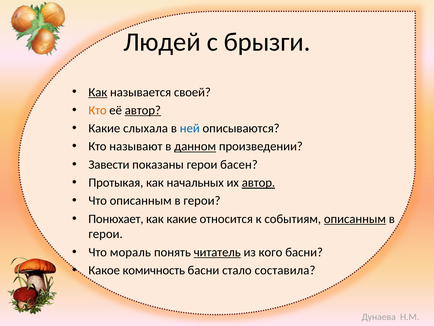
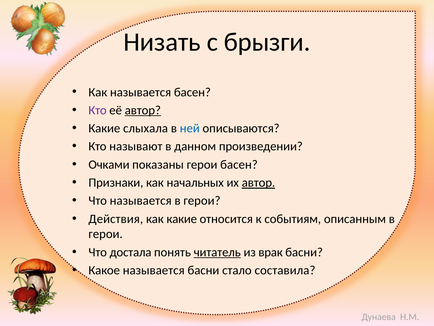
Людей: Людей -> Низать (162, 42)
Как underline: present -> none (98, 92)
называется своей: своей -> басен (192, 92)
Кто colour: orange -> purple (98, 110)
данном underline: present -> none (195, 146)
Завести: Завести -> Очками (109, 164)
Протыкая: Протыкая -> Признаки (116, 182)
Что описанным: описанным -> называется (141, 200)
Понюхает: Понюхает -> Действия (116, 219)
описанным underline: present -> none (355, 219)
мораль: мораль -> достала (131, 252)
кого: кого -> врак (271, 252)
Какое комичность: комичность -> называется (154, 270)
